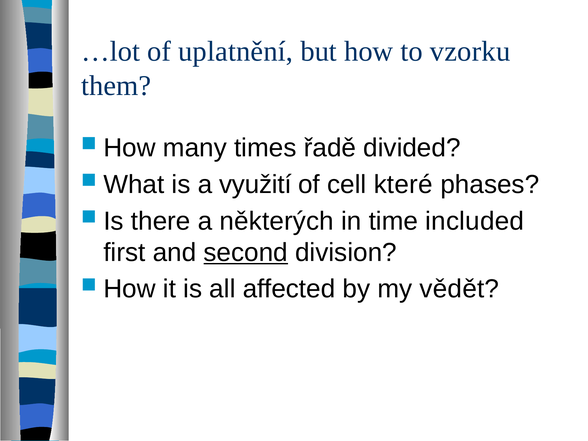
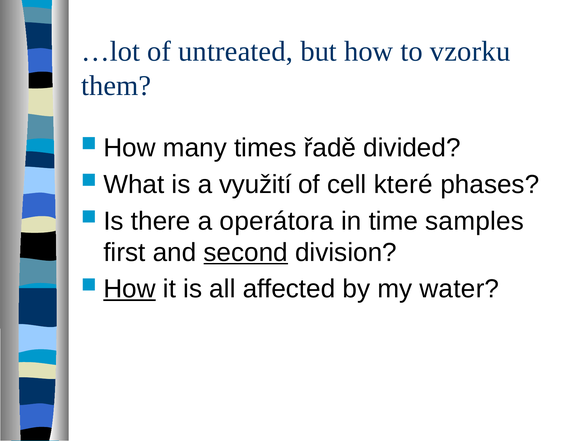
uplatnění: uplatnění -> untreated (236, 51)
některých: některých -> operátora (277, 221)
included: included -> samples (475, 221)
How underline: none -> present (130, 289)
vědět: vědět -> water (459, 289)
